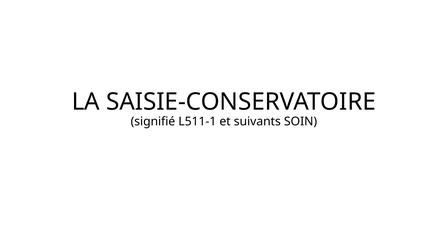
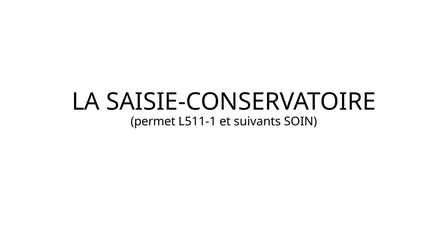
signifié: signifié -> permet (153, 122)
